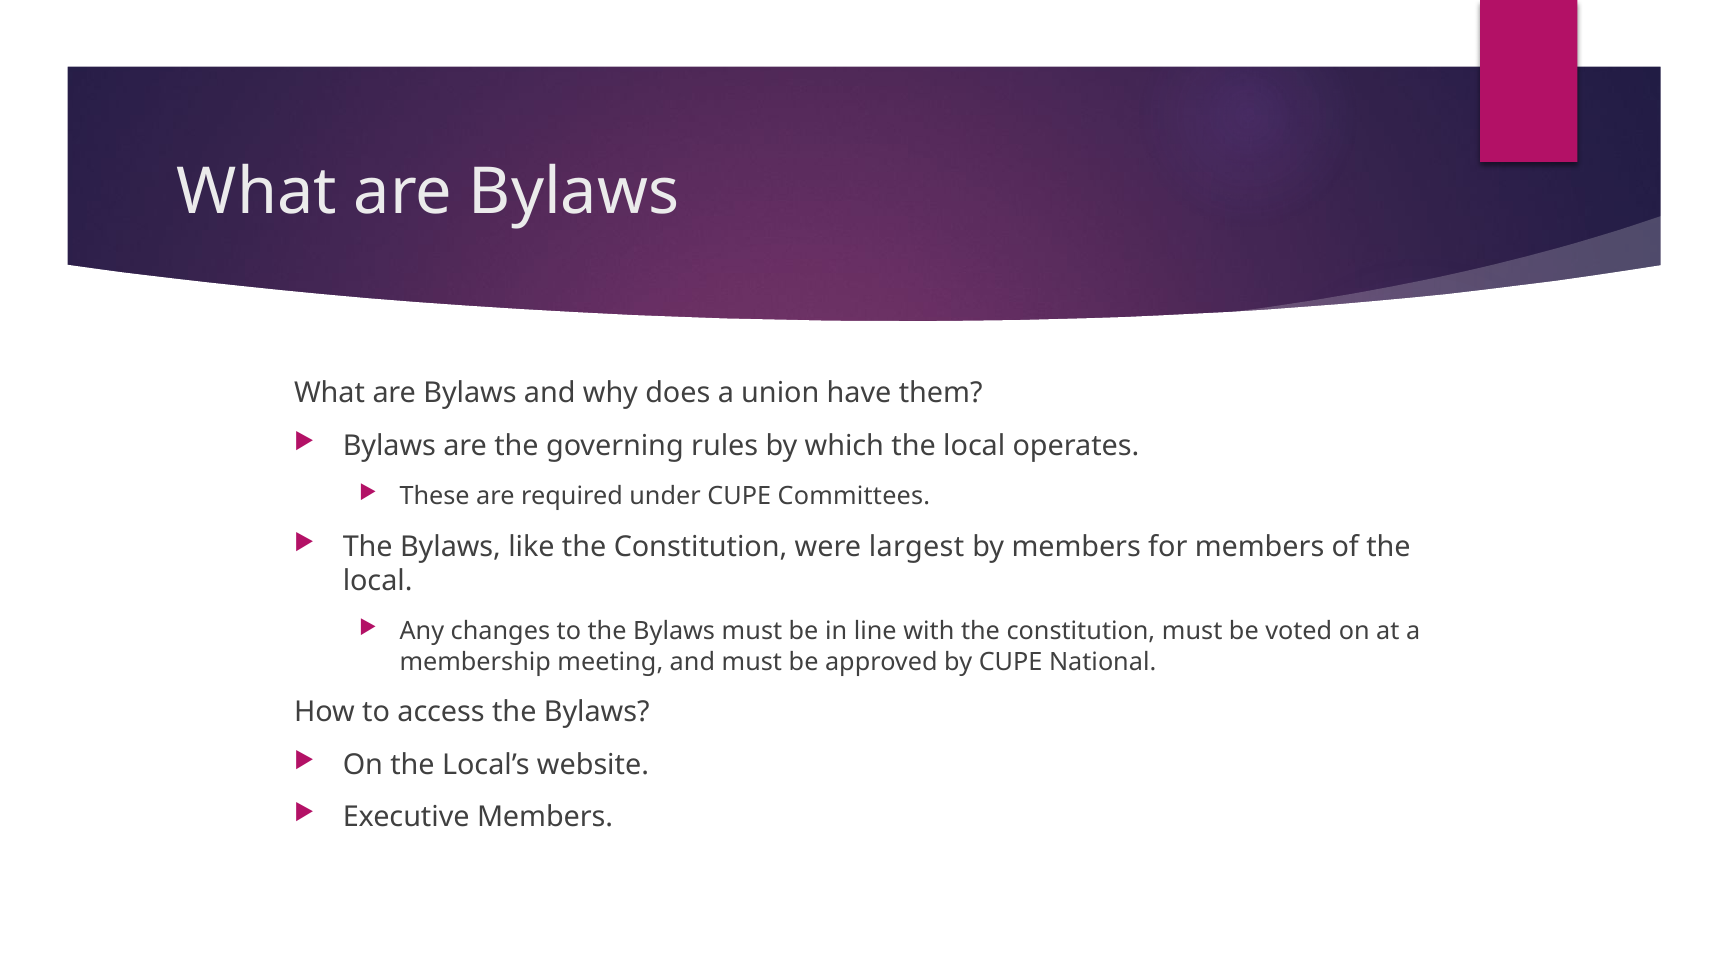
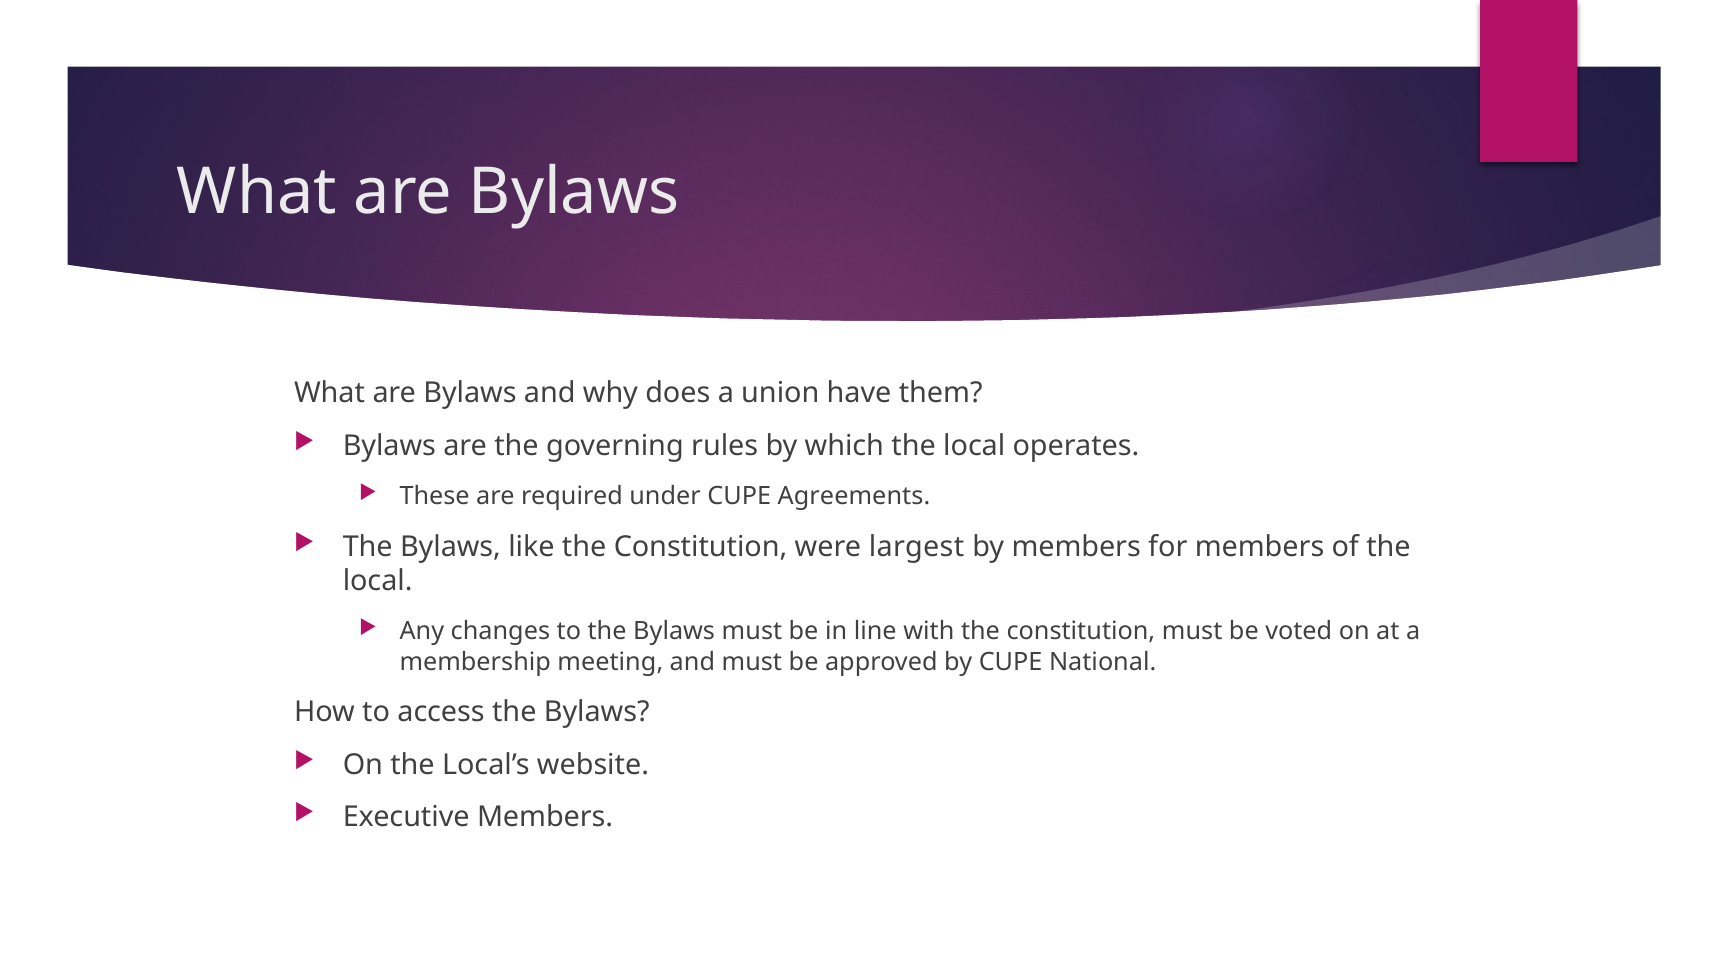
Committees: Committees -> Agreements (854, 496)
